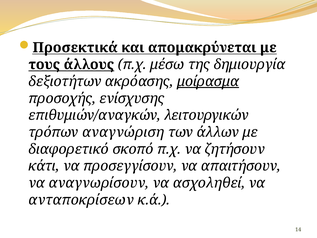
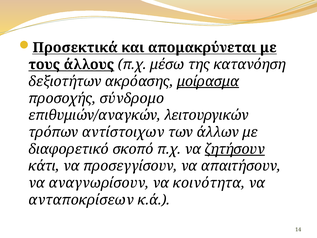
δημιουργία: δημιουργία -> κατανόηση (250, 64)
ενίσχυσης: ενίσχυσης -> σύνδρομο (132, 98)
αναγνώριση: αναγνώριση -> αντίστοιχων (123, 132)
ζητήσουν underline: none -> present (235, 149)
ασχοληθεί: ασχοληθεί -> κοινότητα (209, 183)
